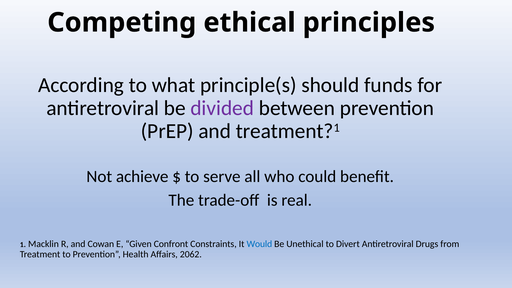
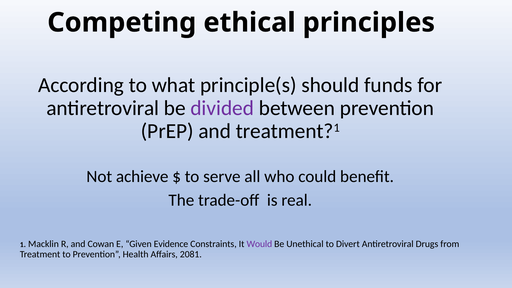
Confront: Confront -> Evidence (171, 244)
Would colour: blue -> purple (259, 244)
2062: 2062 -> 2081 (191, 254)
